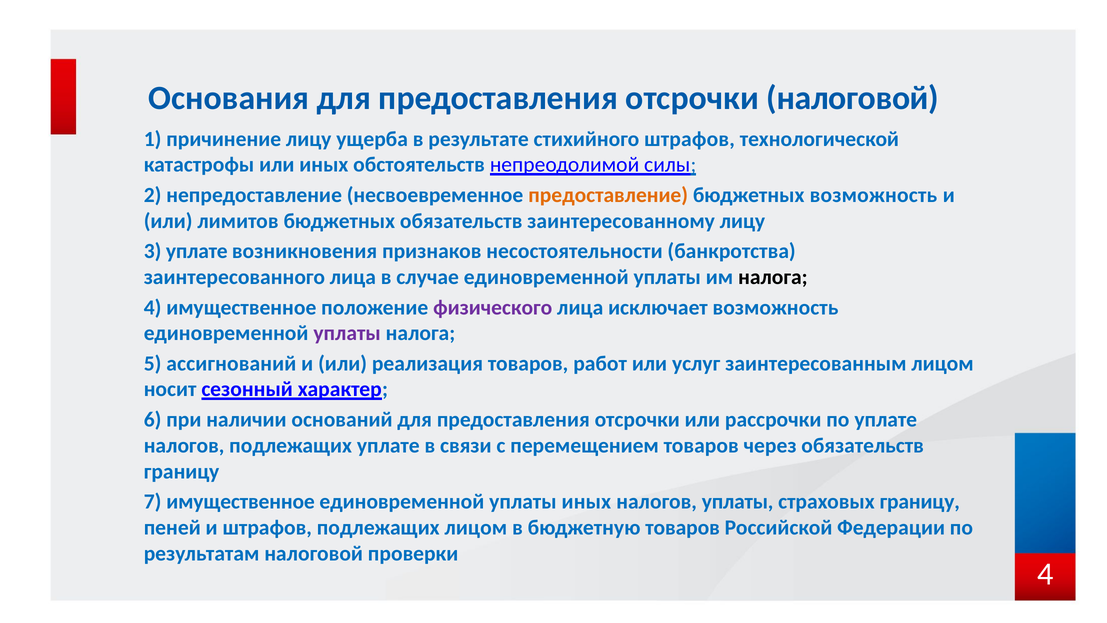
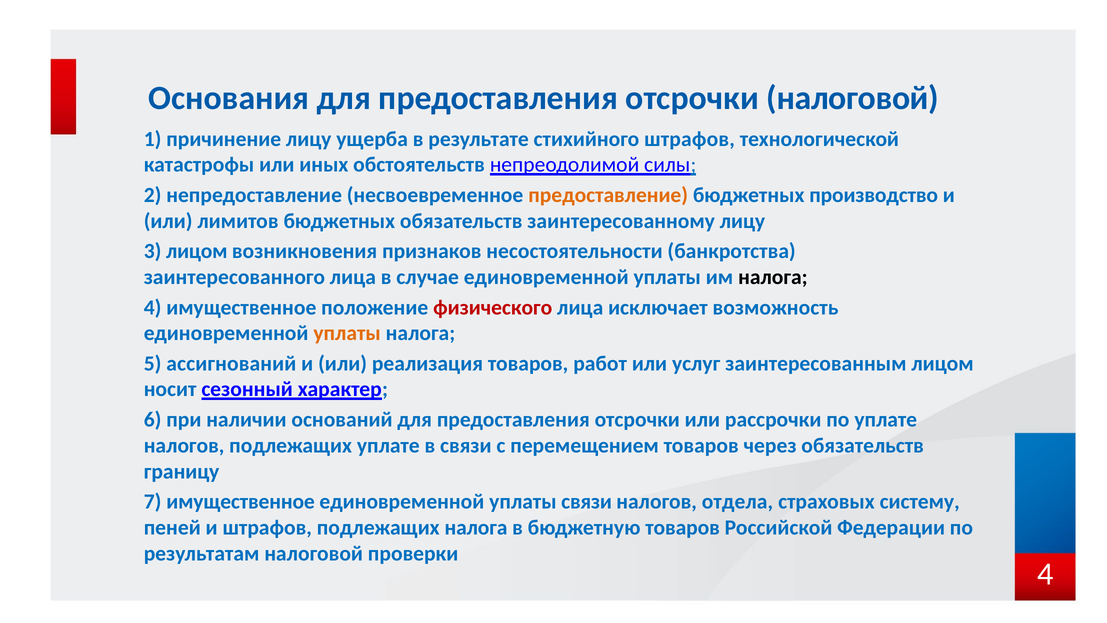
бюджетных возможность: возможность -> производство (874, 195)
3 уплате: уплате -> лицом (197, 251)
физического colour: purple -> red (493, 307)
уплаты colour: purple -> orange (347, 333)
уплаты иных: иных -> связи (587, 501)
налогов уплаты: уплаты -> отдела (737, 501)
страховых границу: границу -> систему (920, 501)
подлежащих лицом: лицом -> налога (476, 527)
